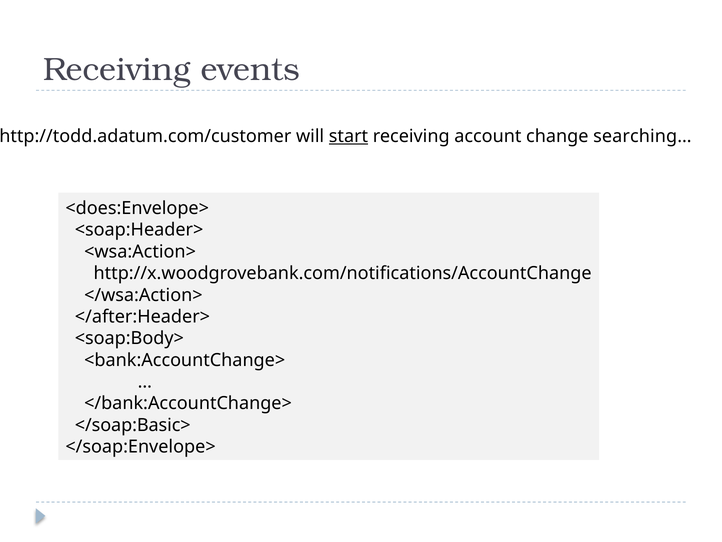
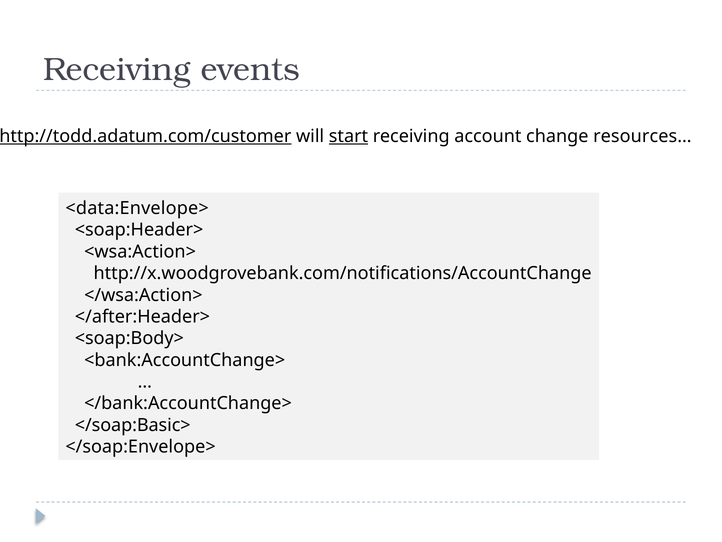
http://todd.adatum.com/customer underline: none -> present (145, 136)
searching…: searching… -> resources… (642, 136)
<does:Envelope>: <does:Envelope> -> <data:Envelope> (137, 208)
